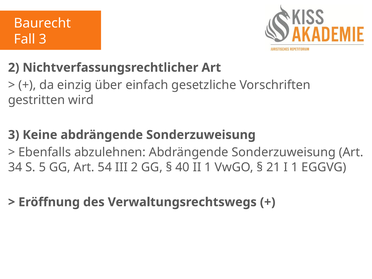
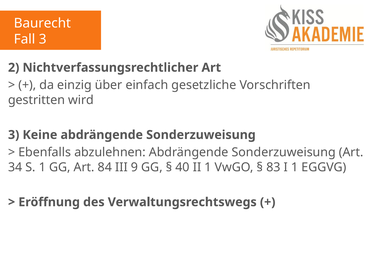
S 5: 5 -> 1 (42, 167)
54: 54 -> 84 (105, 167)
III 2: 2 -> 9 (134, 167)
21: 21 -> 83 (273, 167)
